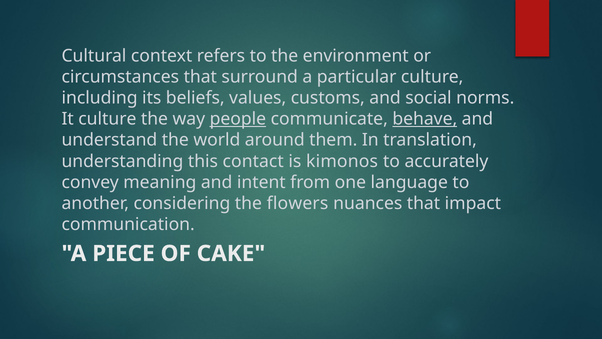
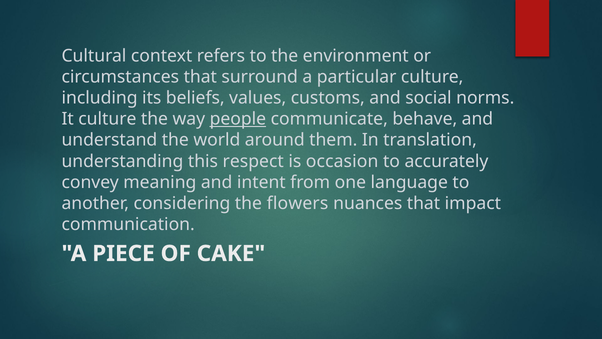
behave underline: present -> none (425, 119)
contact: contact -> respect (253, 161)
kimonos: kimonos -> occasion (342, 161)
